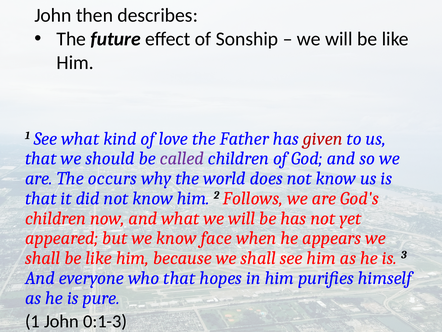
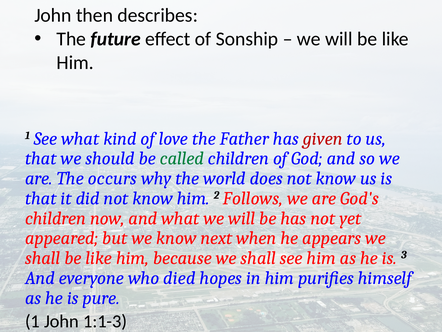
called colour: purple -> green (182, 158)
face: face -> next (217, 238)
who that: that -> died (179, 278)
0:1-3: 0:1-3 -> 1:1-3 (105, 321)
